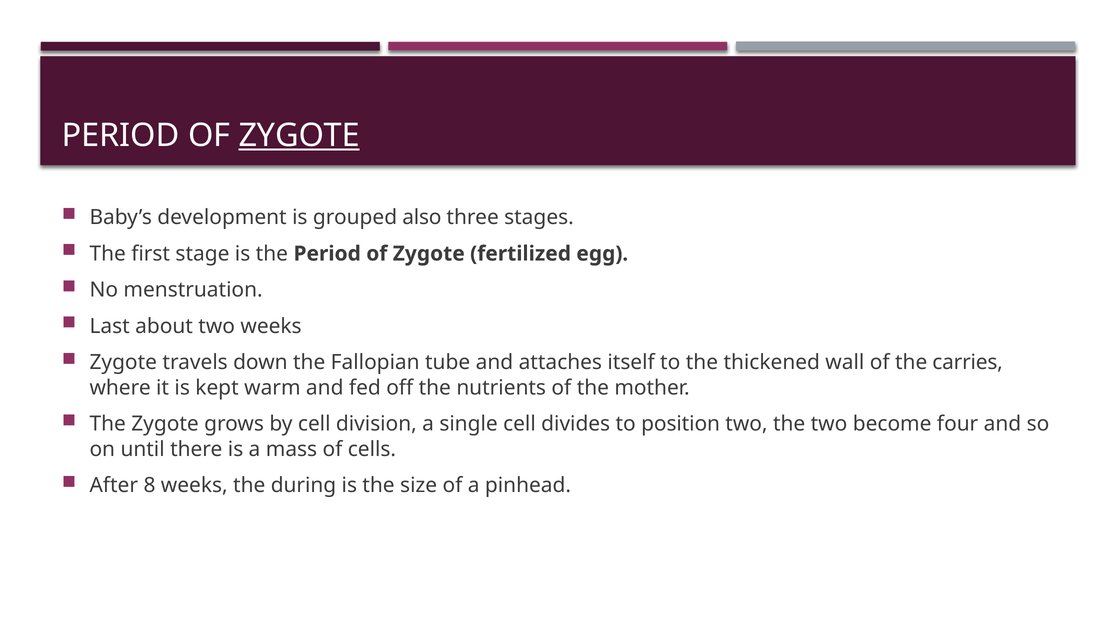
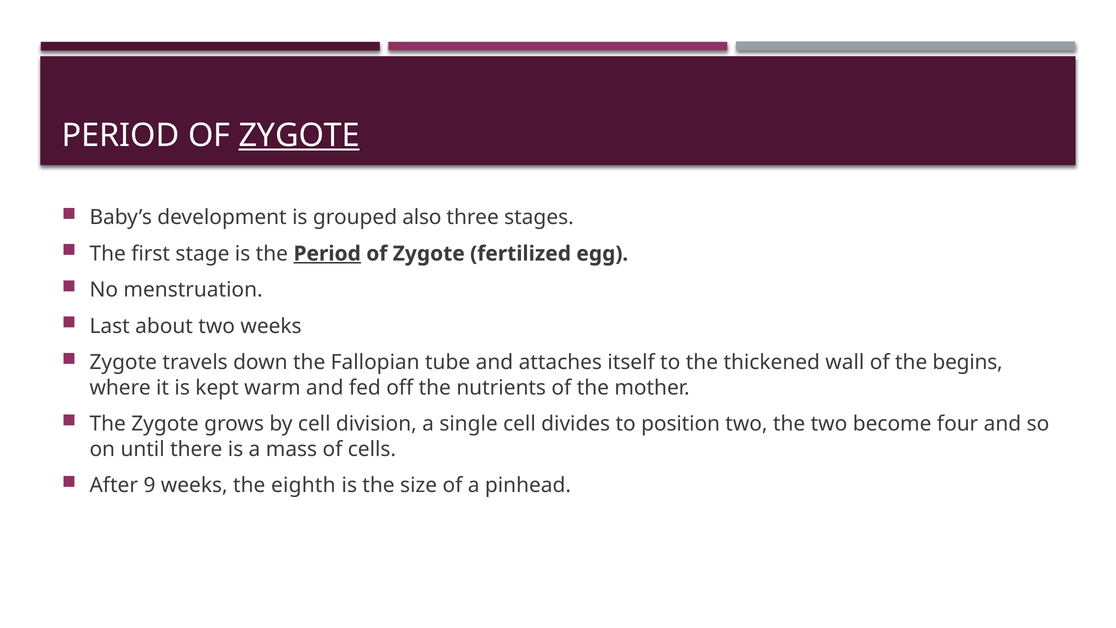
Period underline: none -> present (327, 254)
carries: carries -> begins (968, 362)
8: 8 -> 9 (149, 485)
during: during -> eighth (303, 485)
